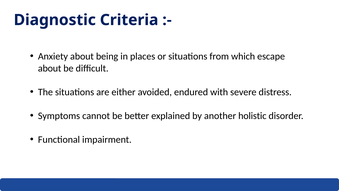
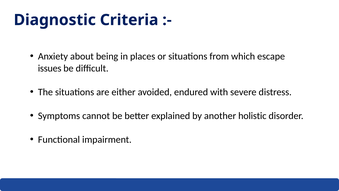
about: about -> issues (50, 68)
